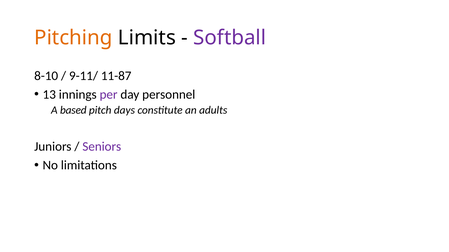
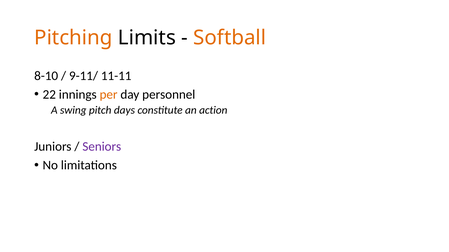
Softball colour: purple -> orange (230, 38)
11-87: 11-87 -> 11-11 (116, 76)
13: 13 -> 22 (49, 95)
per colour: purple -> orange (109, 95)
based: based -> swing (73, 110)
adults: adults -> action (213, 110)
